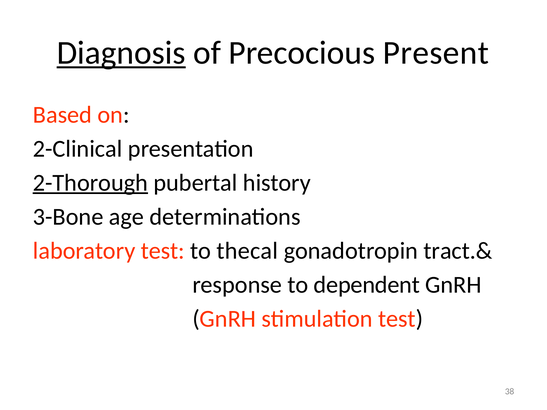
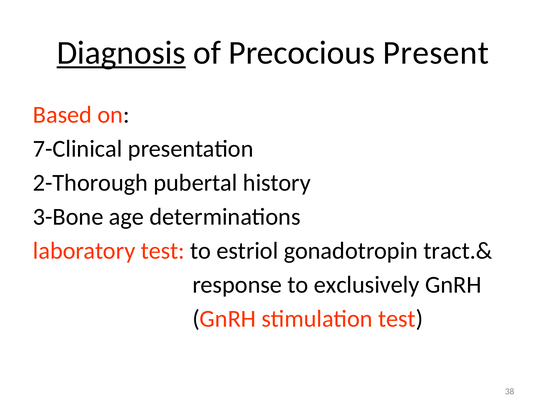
2-Clinical: 2-Clinical -> 7-Clinical (78, 149)
2-Thorough underline: present -> none (90, 183)
thecal: thecal -> estriol (247, 251)
dependent: dependent -> exclusively (367, 285)
